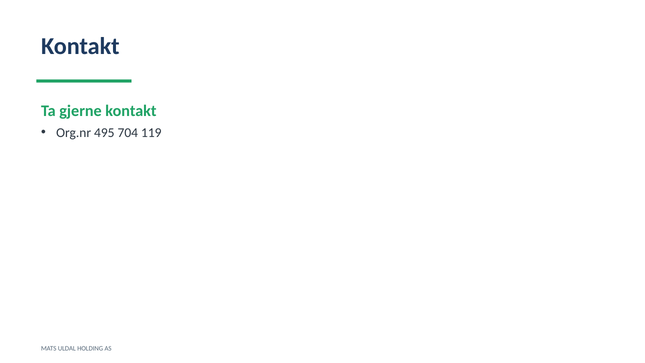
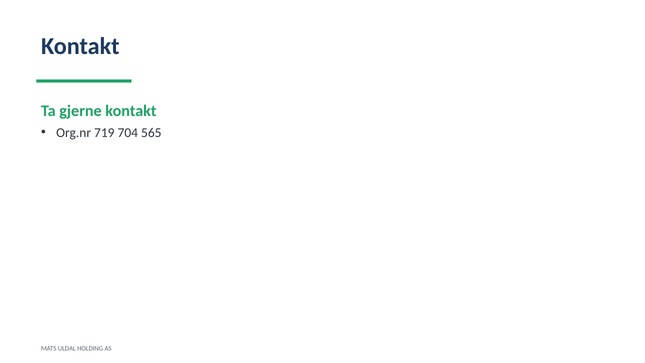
495: 495 -> 719 (104, 133)
119: 119 -> 565 (151, 133)
